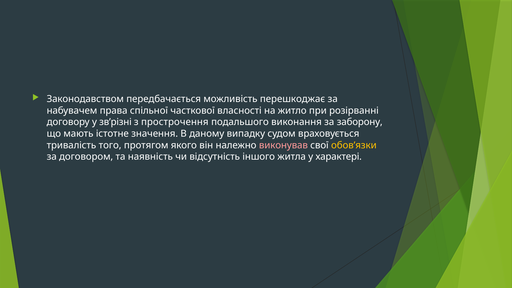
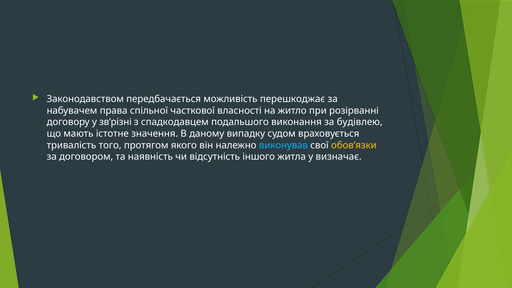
прострочення: прострочення -> спадкодавцем (175, 122)
заборону: заборону -> будівлею (360, 122)
виконував colour: pink -> light blue (283, 145)
характері: характері -> визначає (339, 157)
